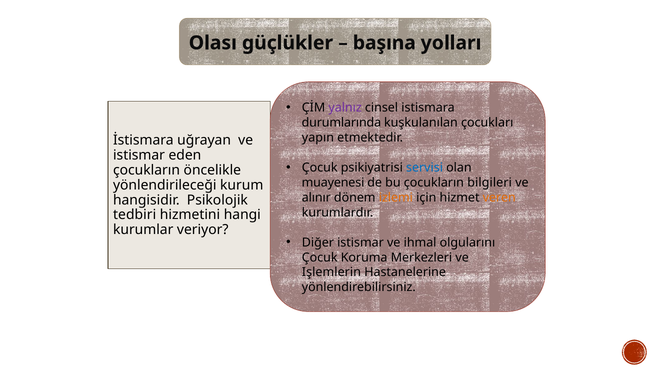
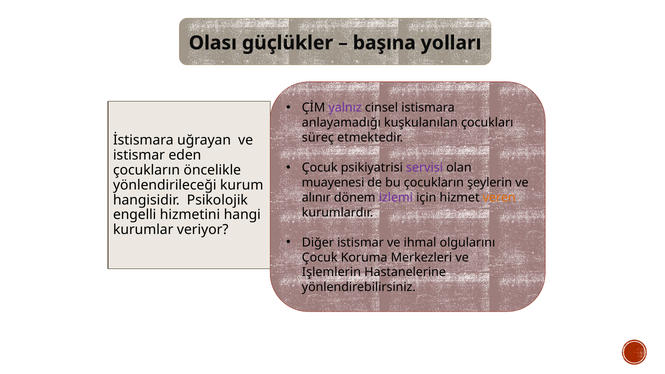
durumlarında: durumlarında -> anlayamadığı (341, 123)
yapın: yapın -> süreç (318, 138)
servisi colour: blue -> purple (425, 168)
bilgileri: bilgileri -> şeylerin (490, 183)
izlemi colour: orange -> purple (396, 198)
tedbiri: tedbiri -> engelli (135, 215)
